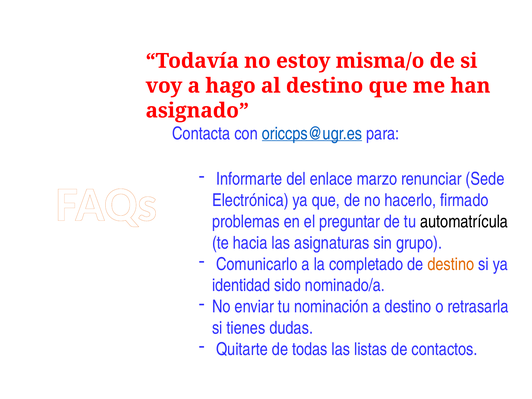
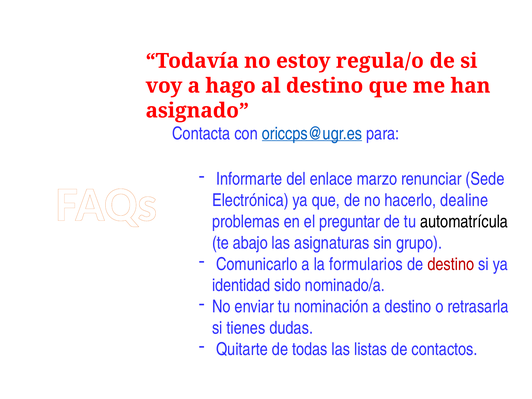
misma/o: misma/o -> regula/o (380, 61)
firmado: firmado -> dealine (464, 200)
hacia: hacia -> abajo (250, 243)
completado: completado -> formularios (366, 264)
destino colour: orange -> red (451, 264)
